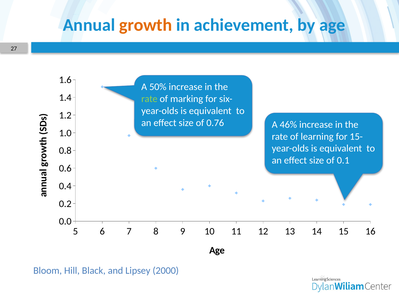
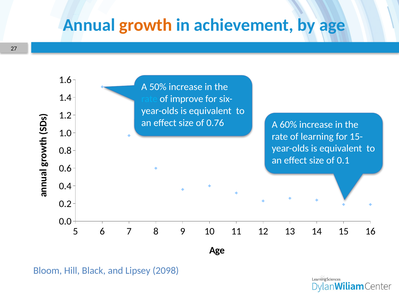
rate colour: light green -> light blue (149, 99)
marking: marking -> improve (187, 99)
46%: 46% -> 60% (288, 125)
2000: 2000 -> 2098 (166, 271)
